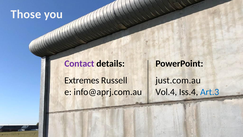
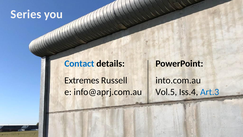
Those: Those -> Series (26, 14)
Contact colour: purple -> blue (79, 64)
just.com.au: just.com.au -> into.com.au (178, 80)
Vol.4: Vol.4 -> Vol.5 (166, 92)
